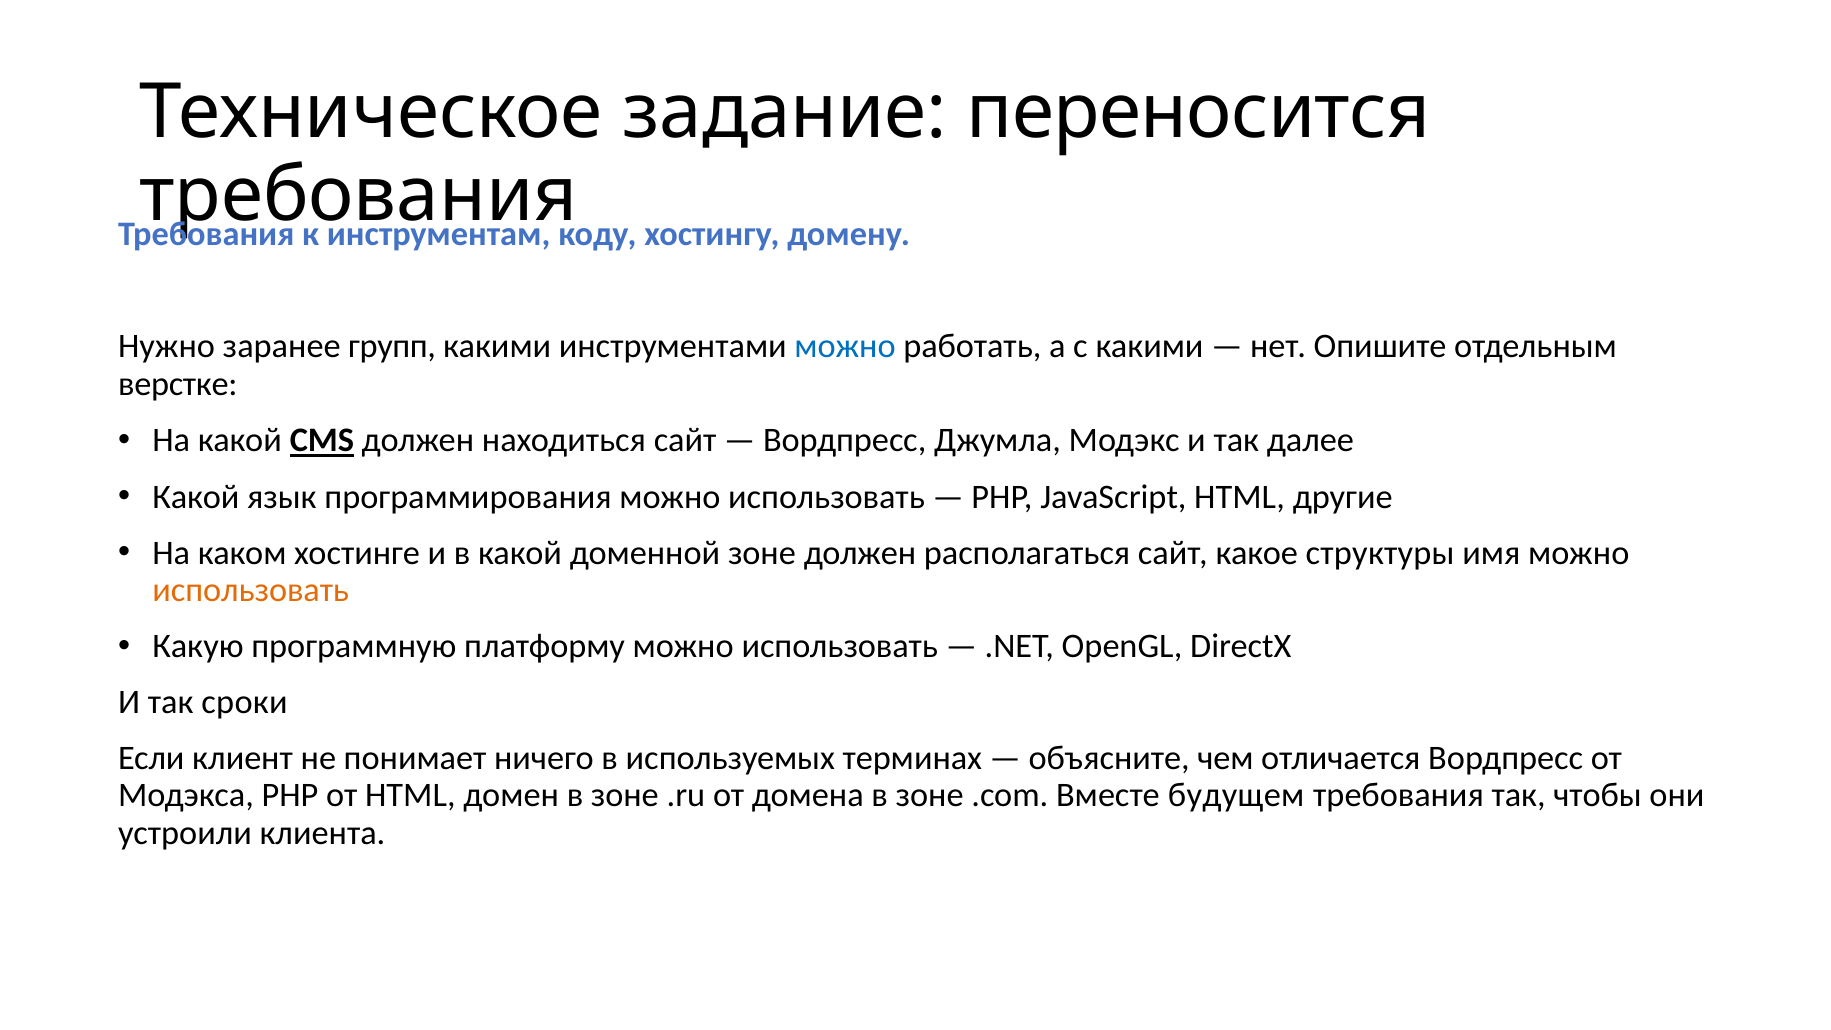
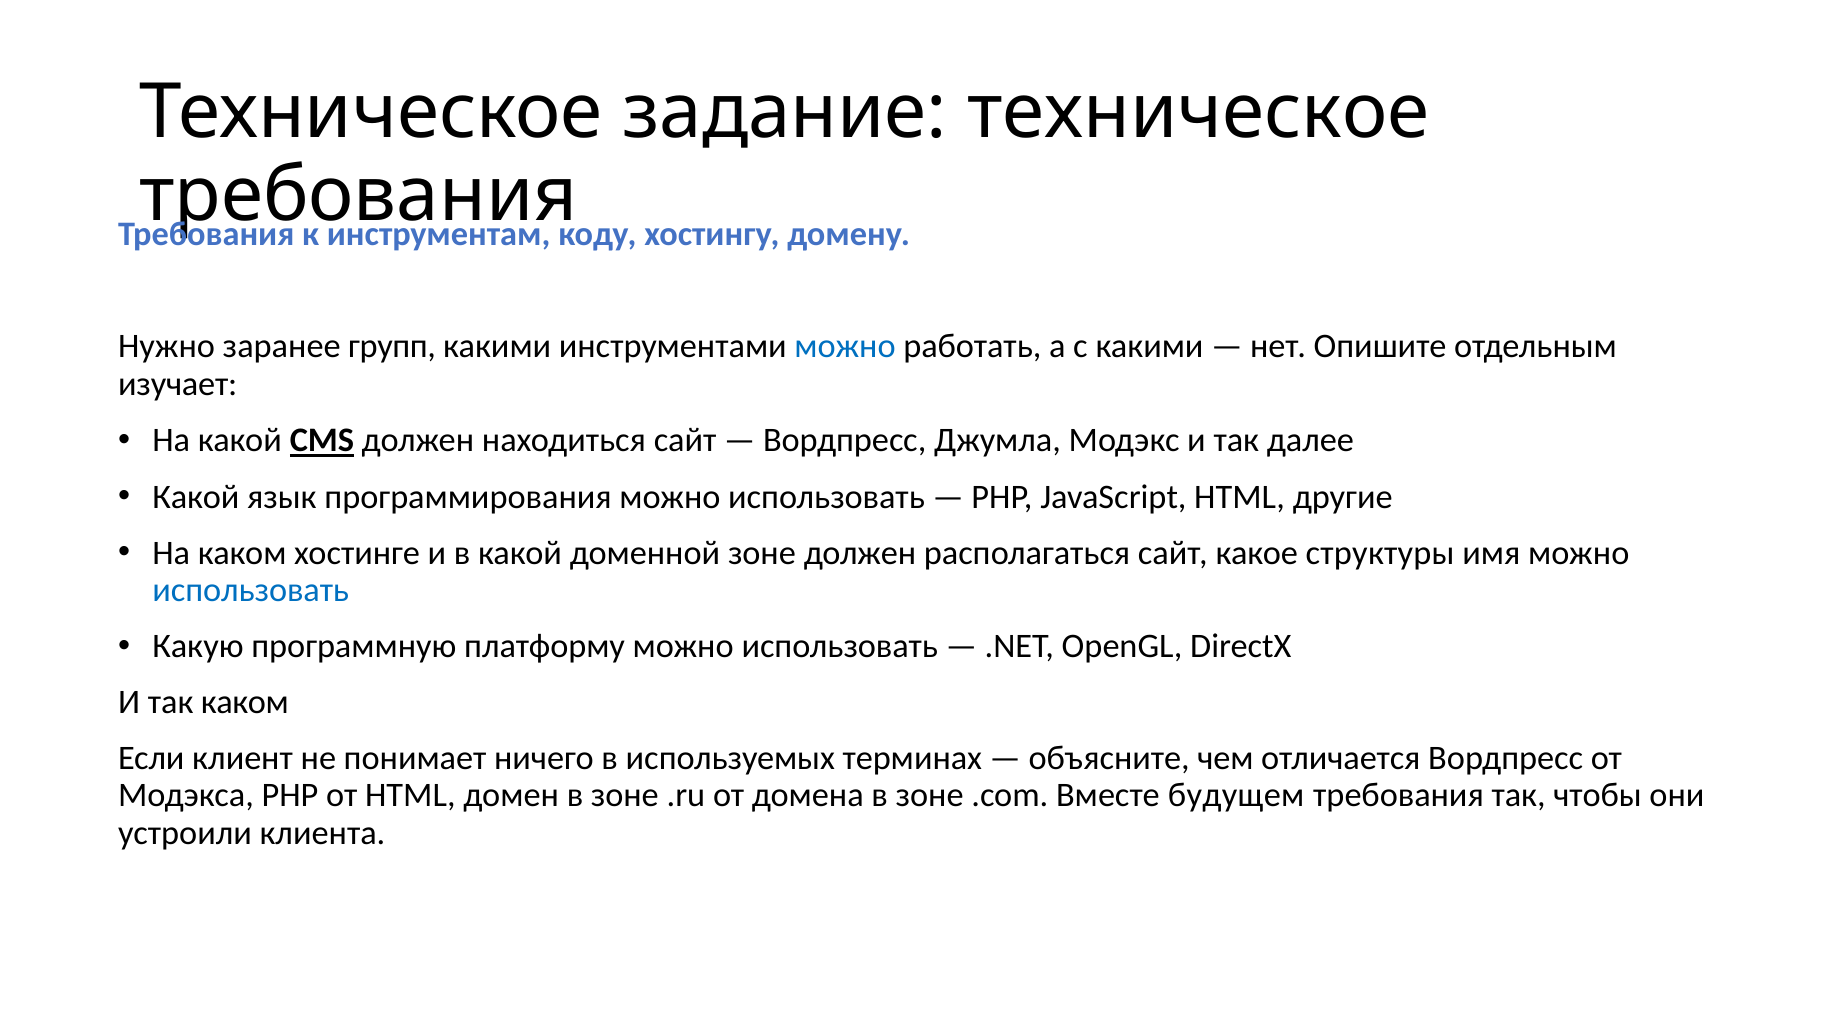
задание переносится: переносится -> техническое (1198, 113)
верстке: верстке -> изучает (178, 384)
использовать colour: orange -> blue (251, 590)
так сроки: сроки -> каком (245, 702)
